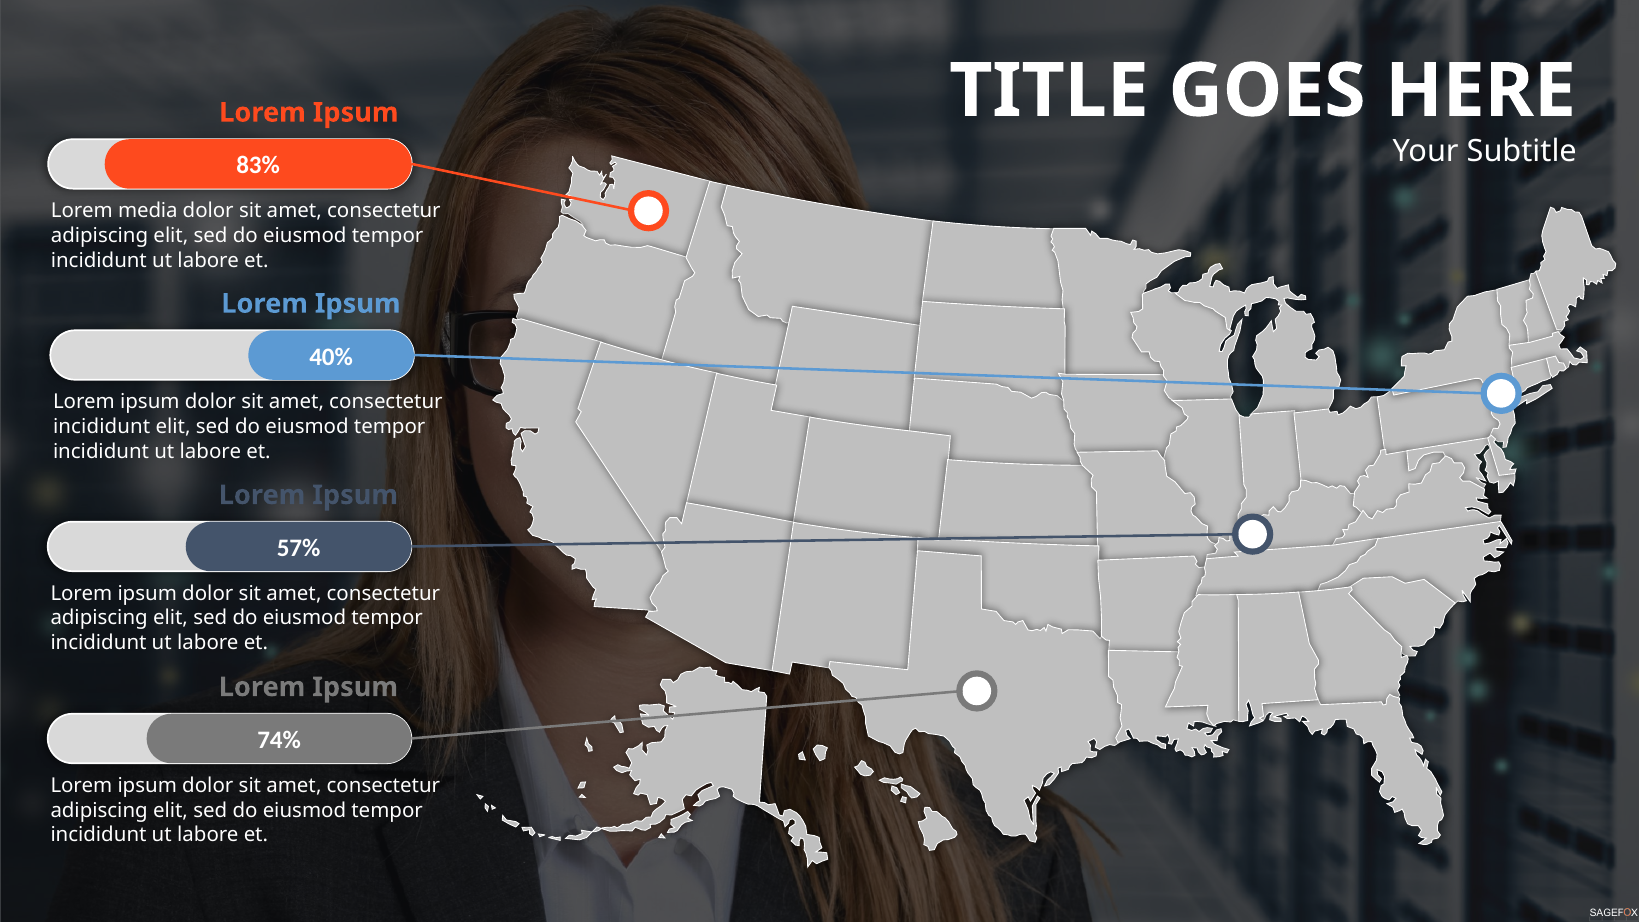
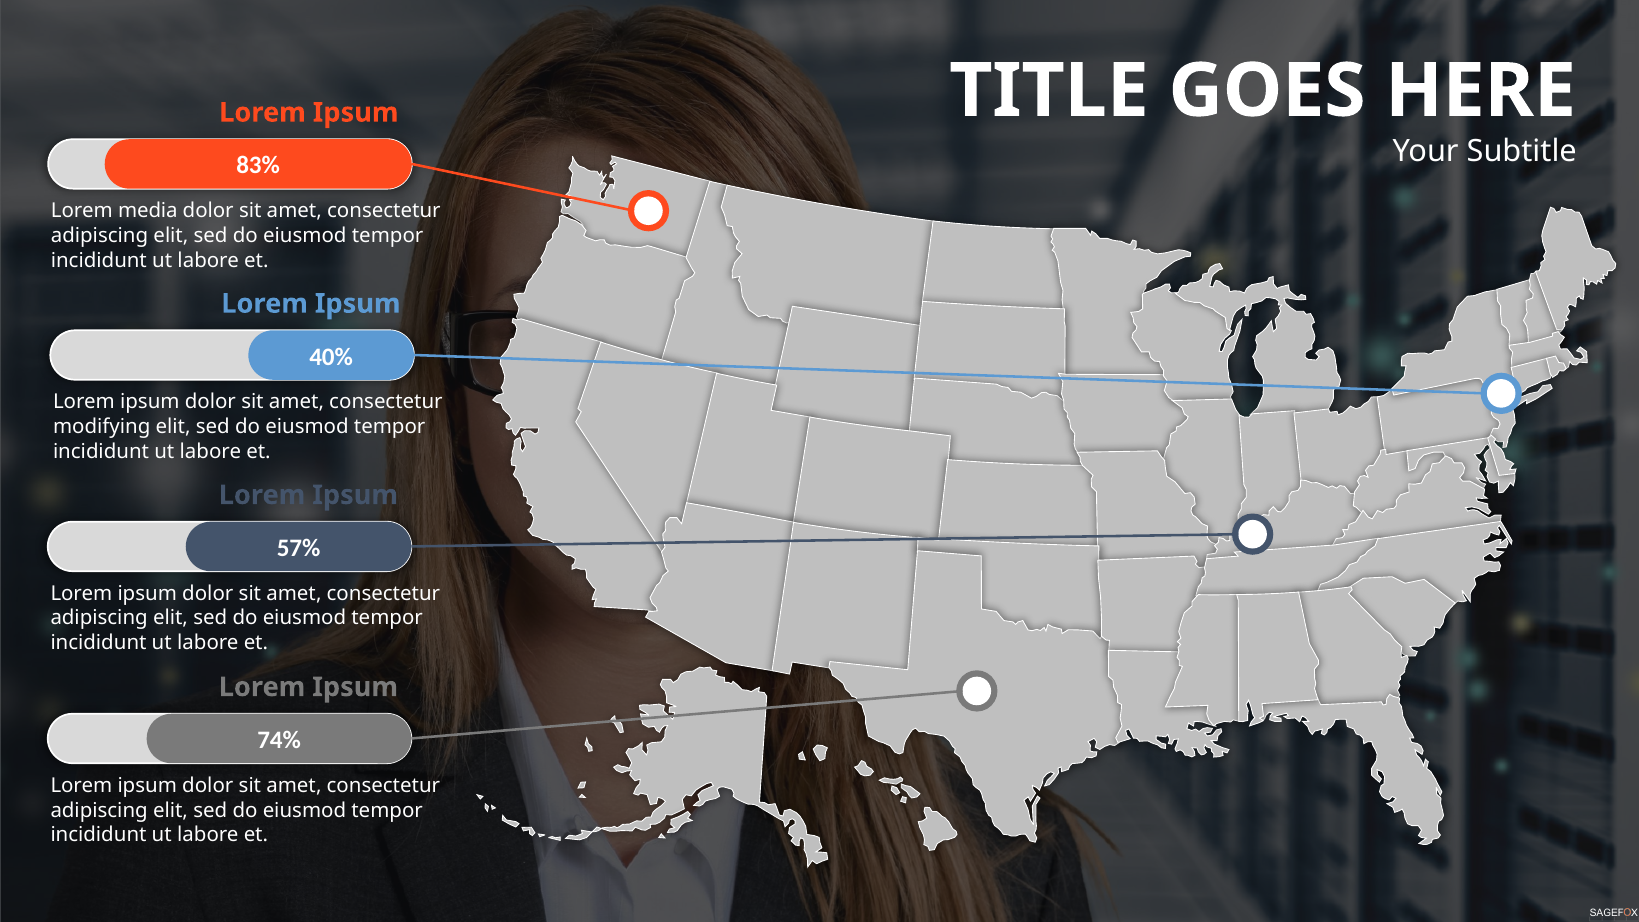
incididunt: incididunt -> modifying (102, 427)
